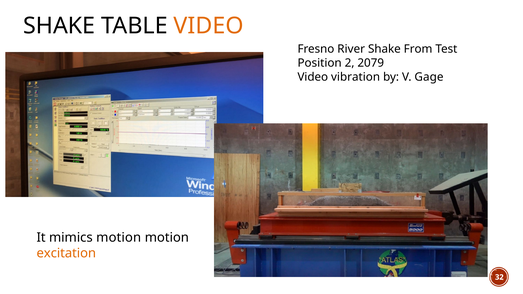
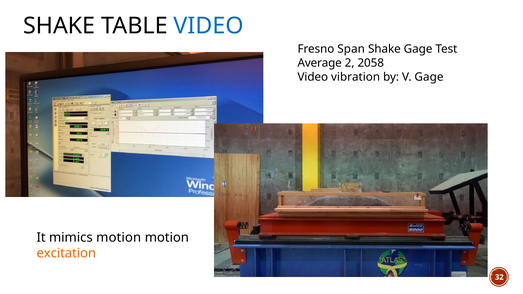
VIDEO colour: orange -> blue (209, 26)
River: River -> Span (351, 49)
Shake From: From -> Gage (418, 49)
Position: Position -> Average (320, 63)
2079: 2079 -> 2058 (371, 63)
